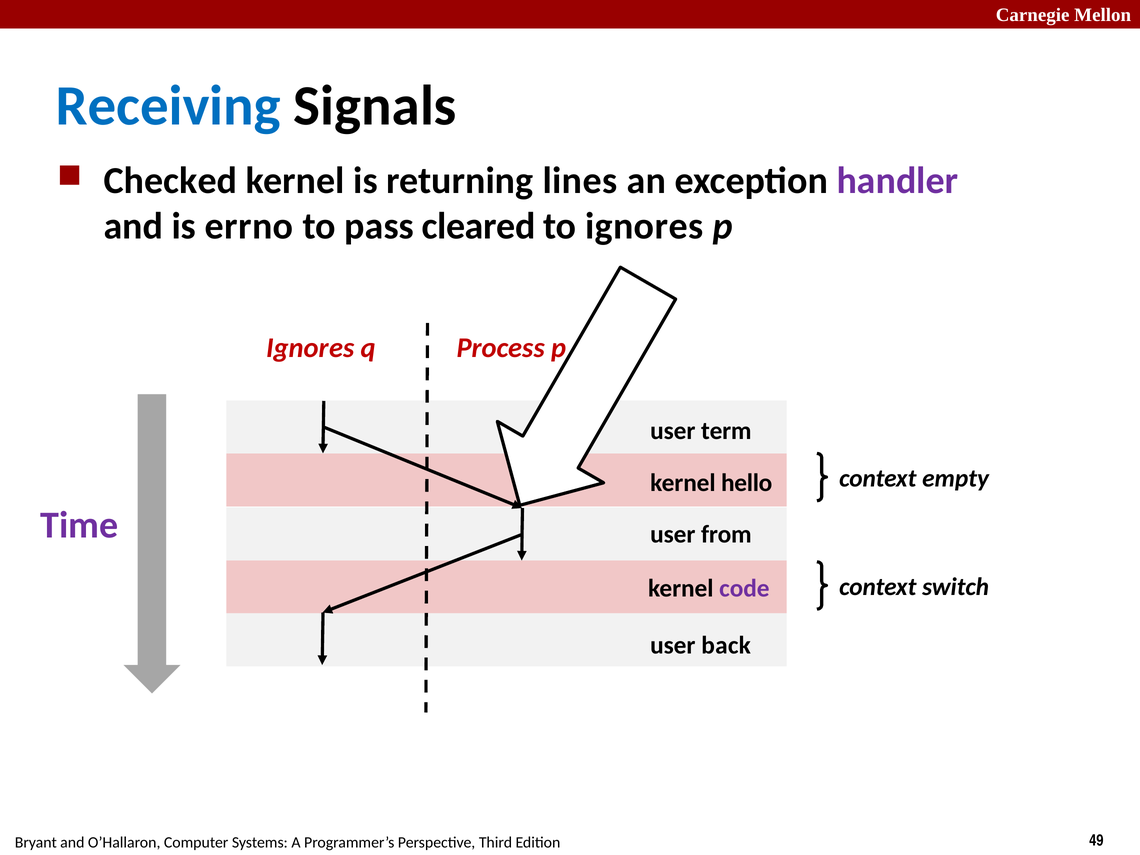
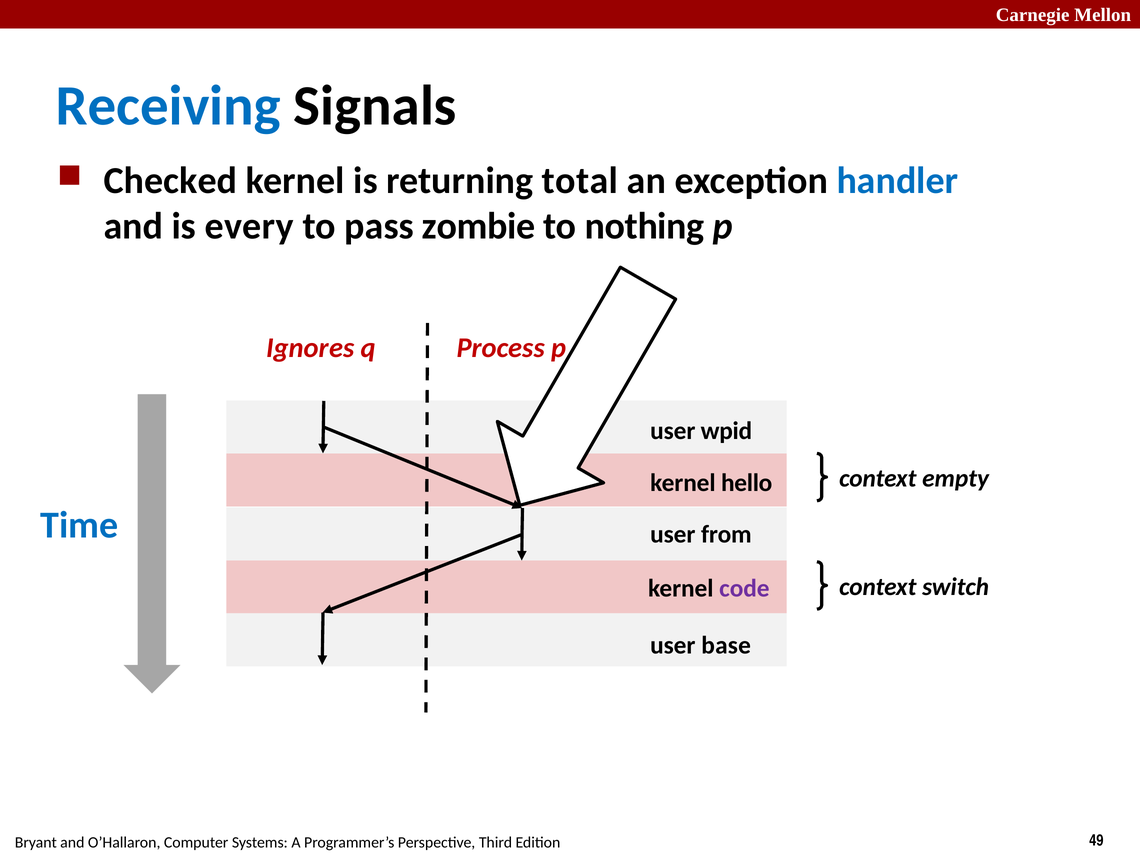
lines: lines -> total (580, 181)
handler colour: purple -> blue (897, 181)
errno: errno -> every (249, 226)
cleared: cleared -> zombie (479, 226)
to ignores: ignores -> nothing (645, 226)
term: term -> wpid (726, 431)
Time colour: purple -> blue (79, 525)
back: back -> base (726, 646)
